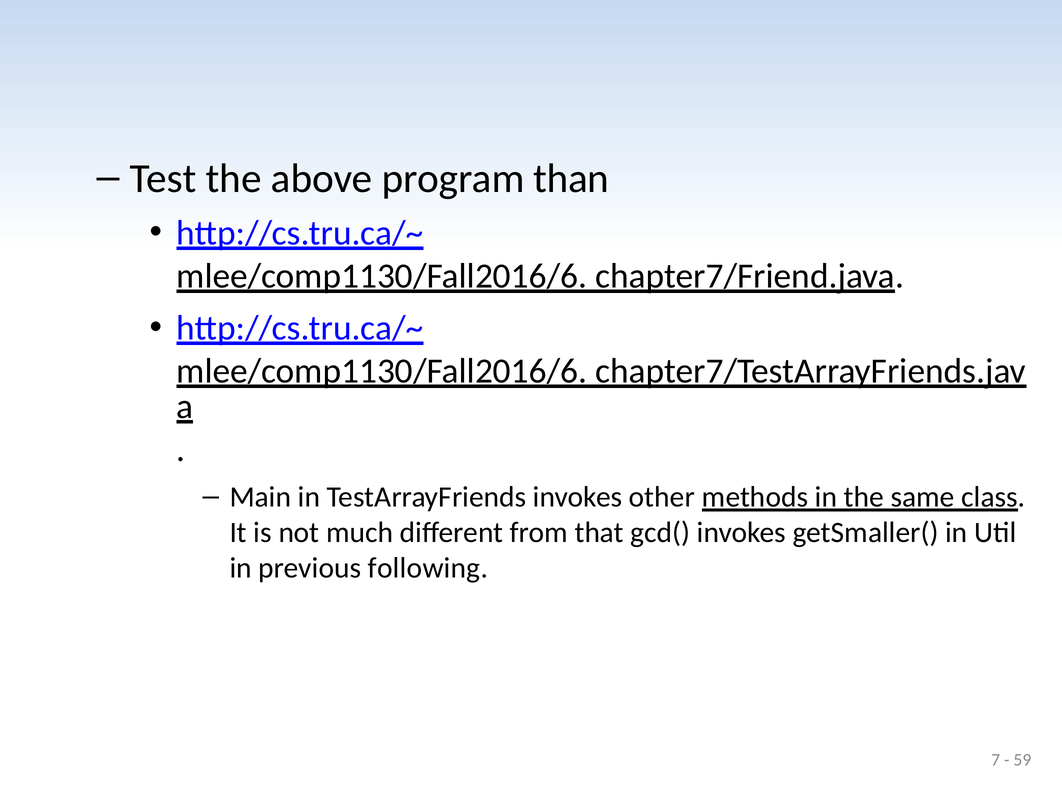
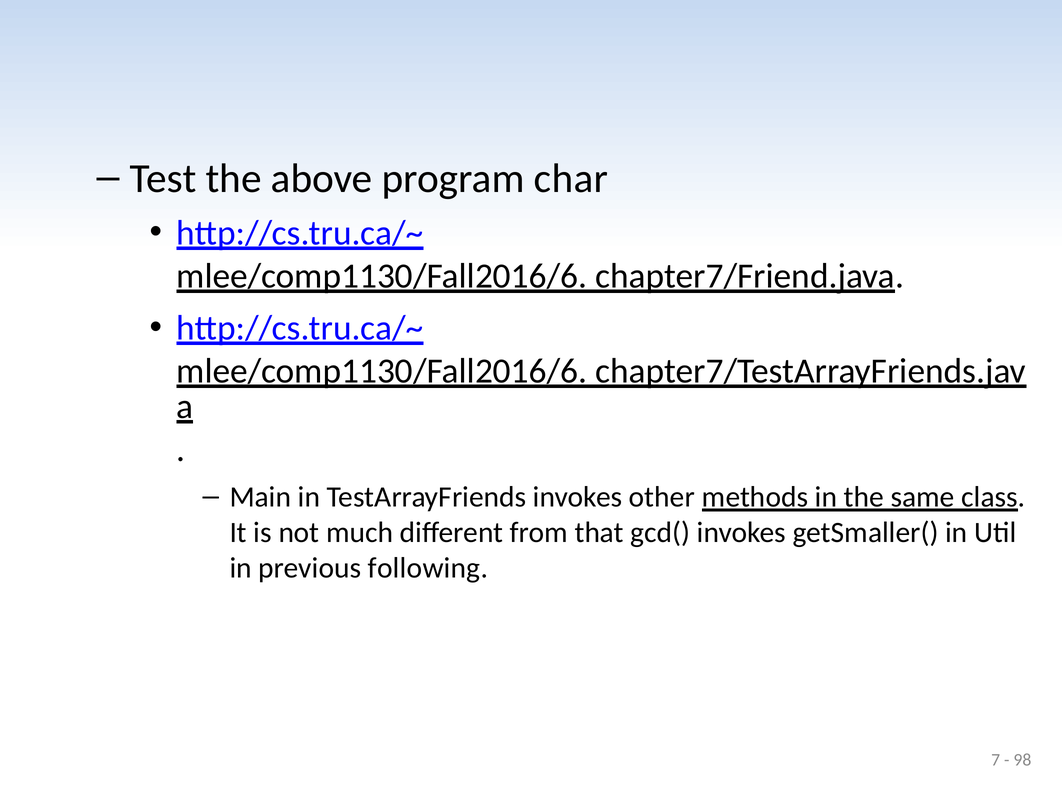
than: than -> char (571, 179)
59: 59 -> 98 (1022, 760)
